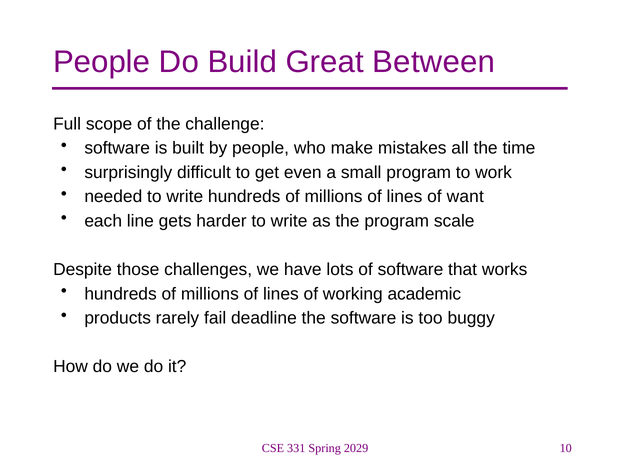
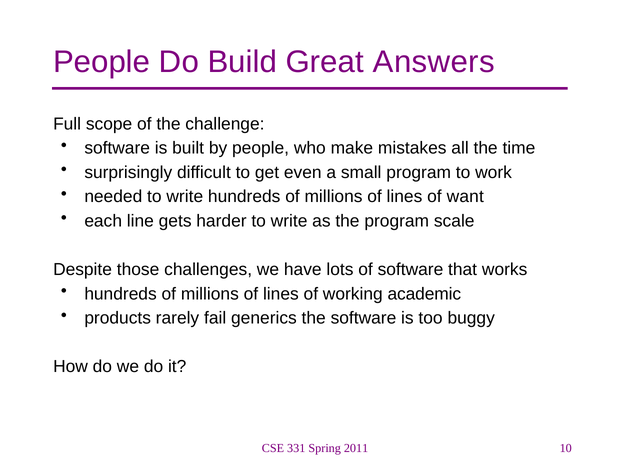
Between: Between -> Answers (434, 62)
deadline: deadline -> generics (264, 319)
2029: 2029 -> 2011 (356, 449)
